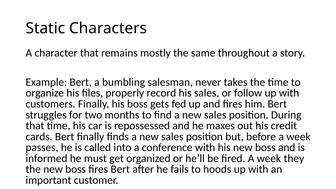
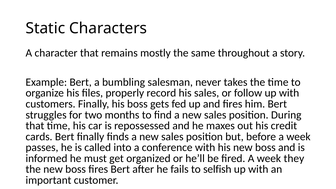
hoods: hoods -> selfish (217, 169)
